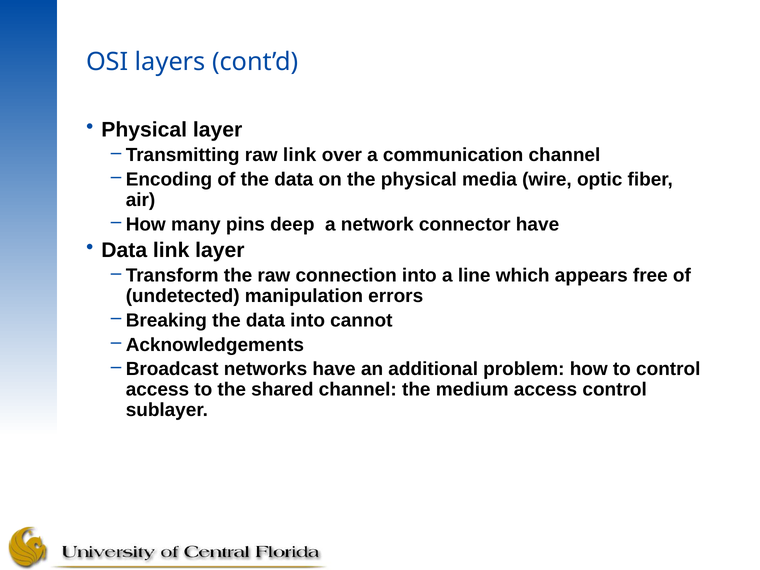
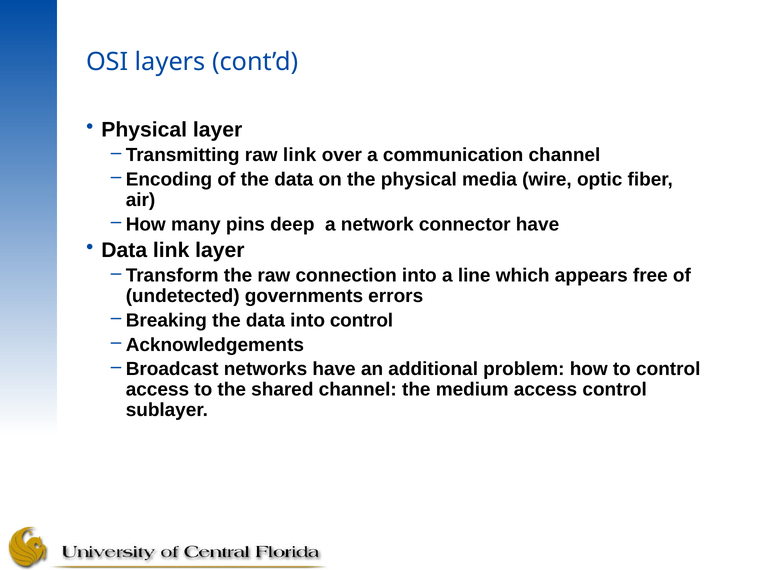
manipulation: manipulation -> governments (304, 296)
into cannot: cannot -> control (361, 321)
